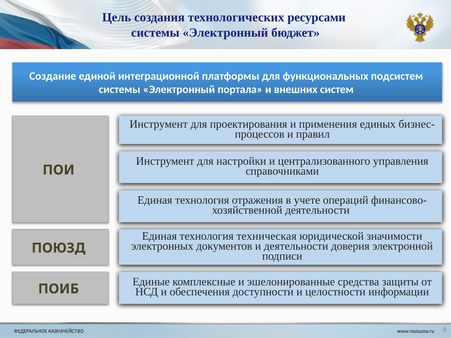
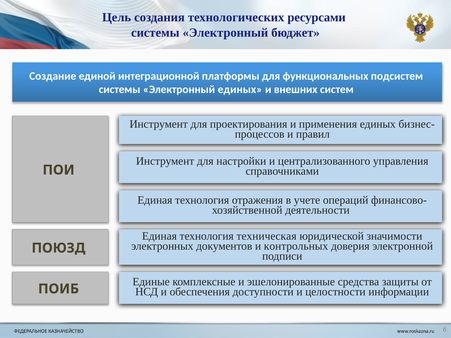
Электронный портала: портала -> единых (240, 90)
и деятельности: деятельности -> контрольных (296, 246)
